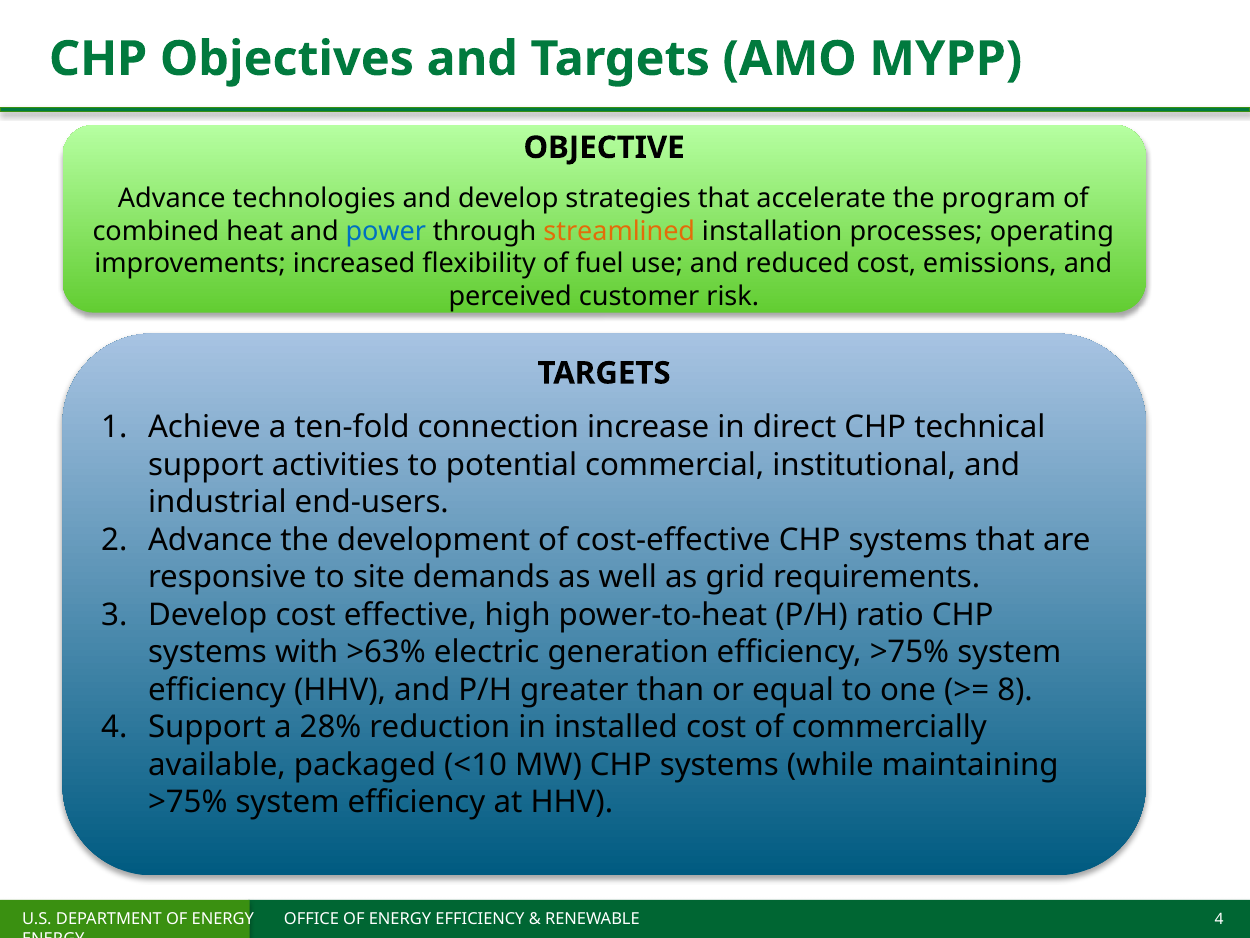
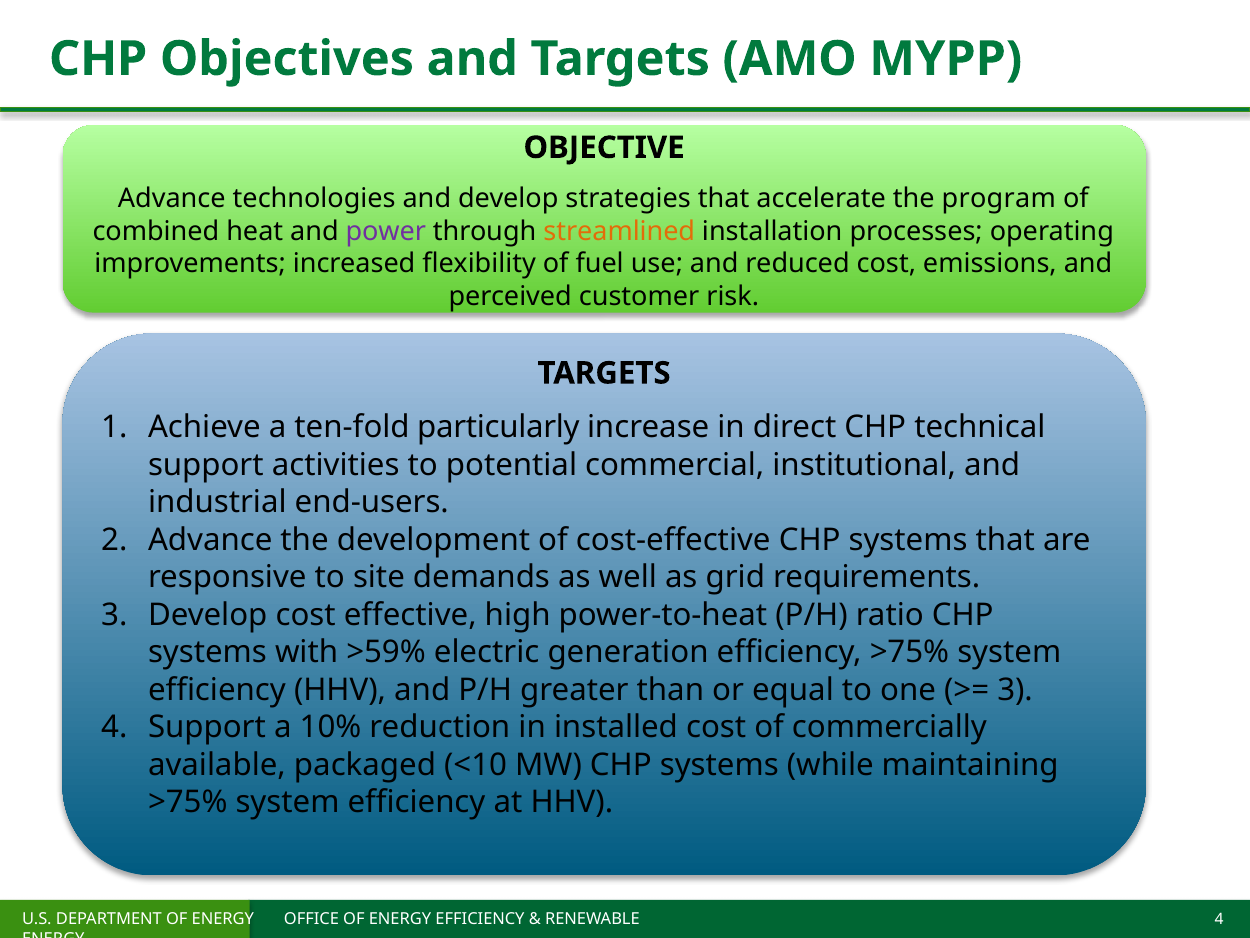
power colour: blue -> purple (386, 231)
connection: connection -> particularly (498, 427)
>63%: >63% -> >59% (386, 652)
8: 8 -> 3 (1015, 690)
28%: 28% -> 10% (331, 727)
